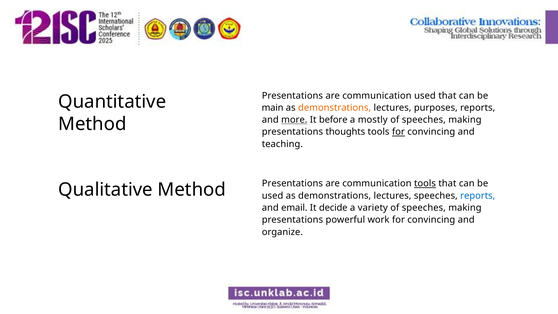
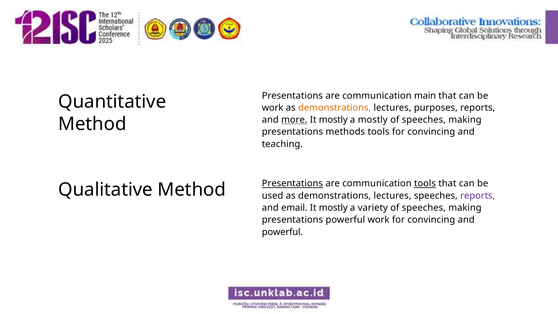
communication used: used -> main (425, 96)
main: main -> work (273, 108)
before: before -> mostly (333, 120)
thoughts: thoughts -> methods (345, 132)
for underline: present -> none (398, 132)
Presentations underline: none -> present (292, 184)
reports colour: blue -> purple (478, 196)
decide: decide -> mostly (333, 208)
organize: organize -> powerful (282, 232)
